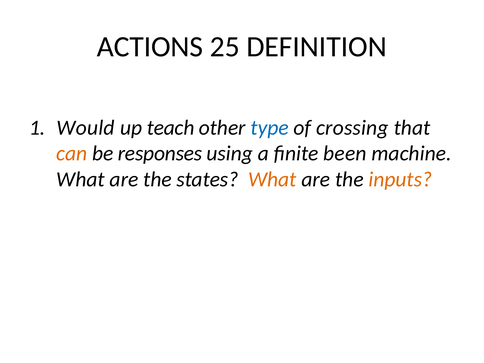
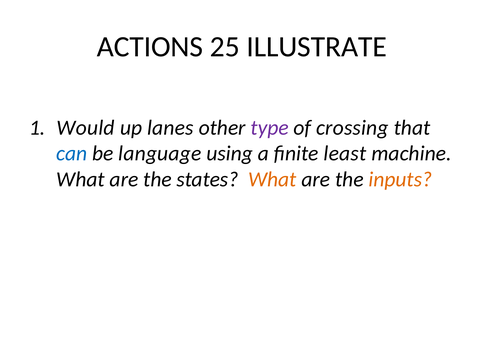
DEFINITION: DEFINITION -> ILLUSTRATE (317, 47)
teach: teach -> lanes (170, 128)
type colour: blue -> purple (270, 128)
can colour: orange -> blue (72, 153)
responses: responses -> language (160, 153)
been: been -> least (345, 153)
